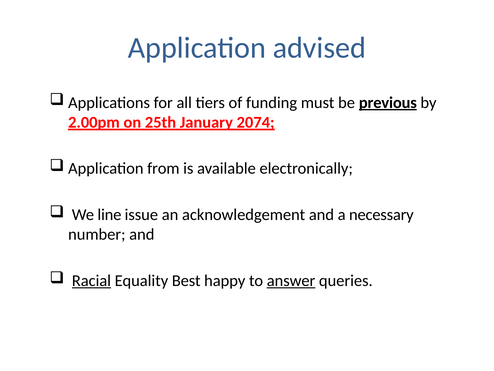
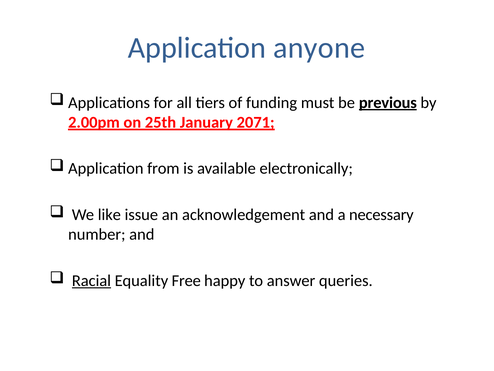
advised: advised -> anyone (319, 48)
2074: 2074 -> 2071 (256, 122)
line: line -> like (109, 214)
Best: Best -> Free (186, 280)
answer underline: present -> none (291, 280)
